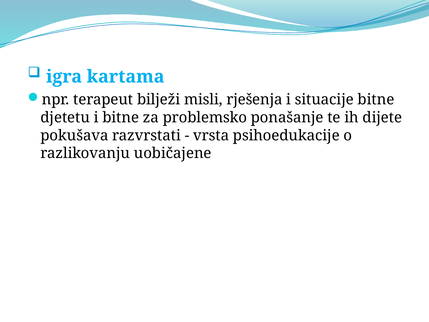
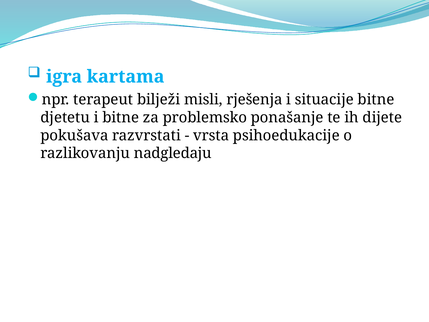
uobičajene: uobičajene -> nadgledaju (173, 153)
